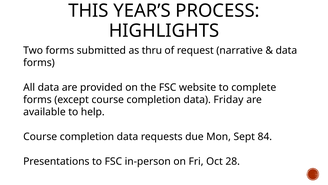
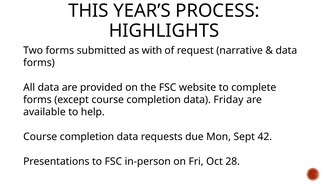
thru: thru -> with (152, 50)
84: 84 -> 42 (265, 136)
